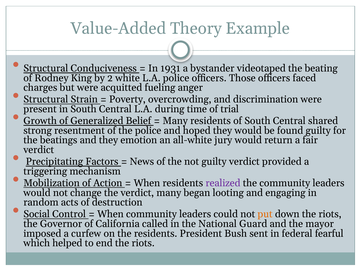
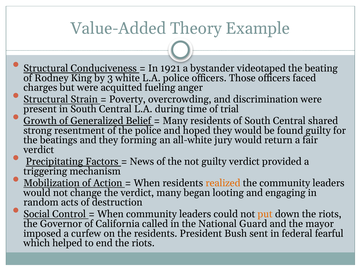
1931: 1931 -> 1921 (170, 68)
2: 2 -> 3 (110, 78)
emotion: emotion -> forming (139, 140)
realized colour: purple -> orange (223, 183)
